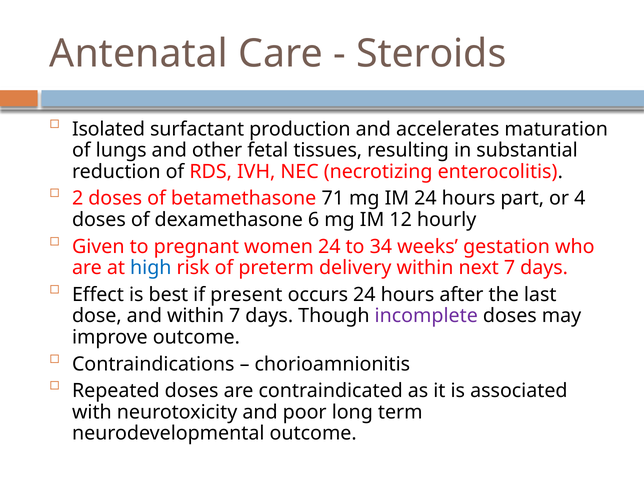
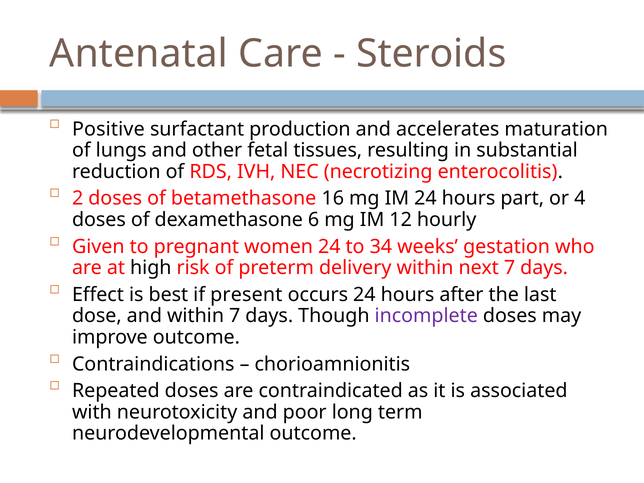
Isolated: Isolated -> Positive (108, 129)
71: 71 -> 16 (333, 198)
high colour: blue -> black (151, 268)
